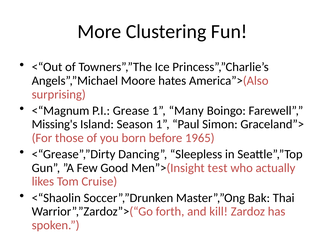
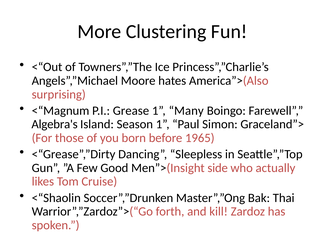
Missing's: Missing's -> Algebra's (55, 124)
test: test -> side (218, 168)
